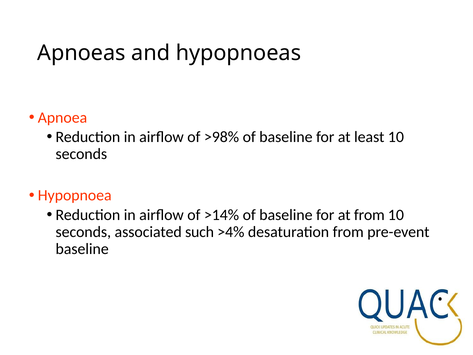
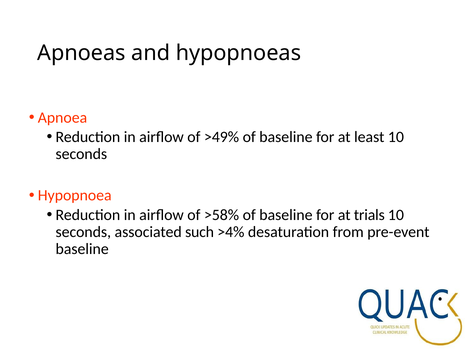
>98%: >98% -> >49% (222, 137)
>14%: >14% -> >58% (222, 215)
at from: from -> trials (369, 215)
